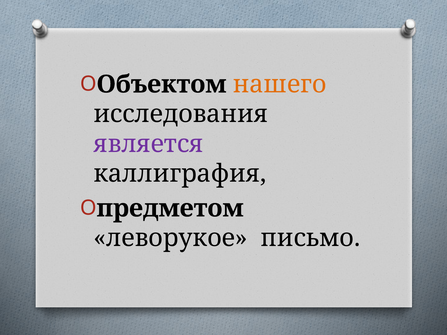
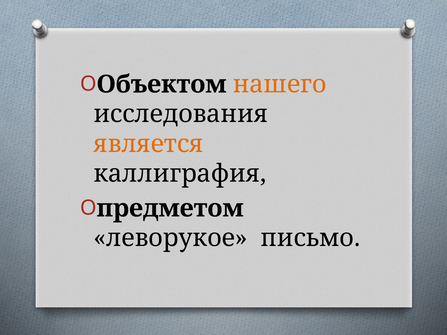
является colour: purple -> orange (148, 144)
